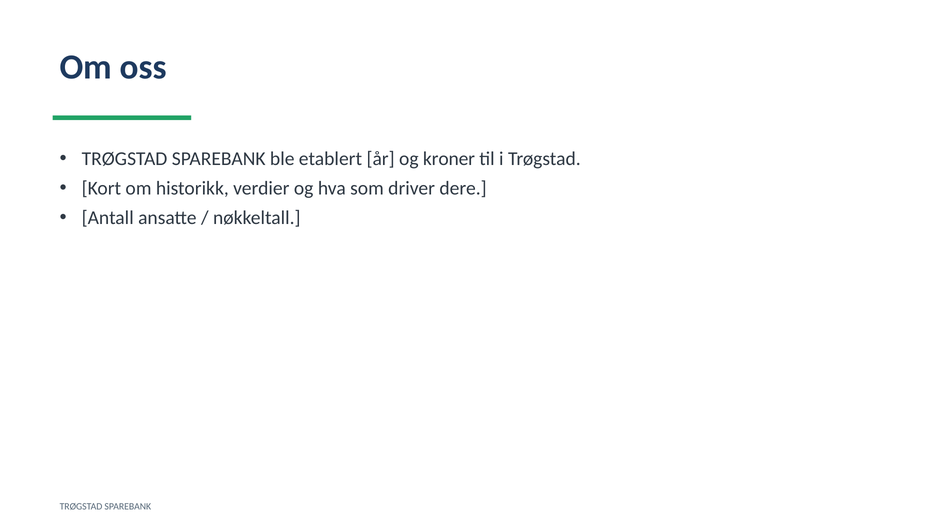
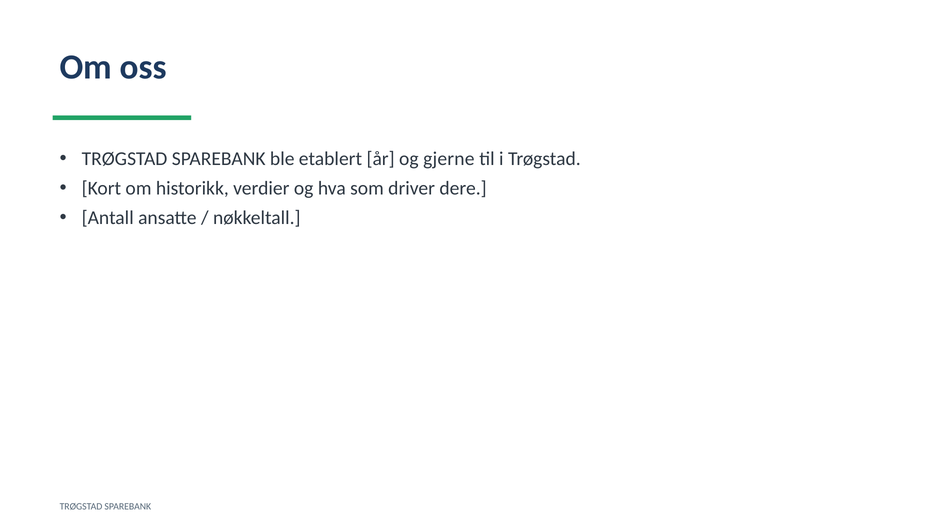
kroner: kroner -> gjerne (449, 159)
